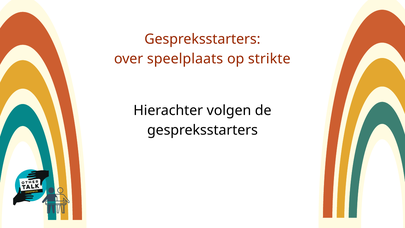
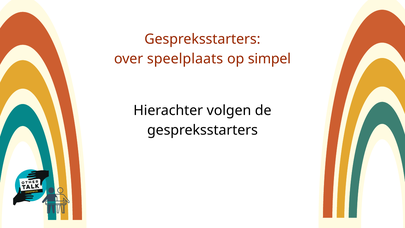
strikte: strikte -> simpel (269, 59)
